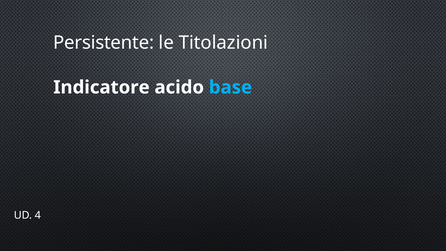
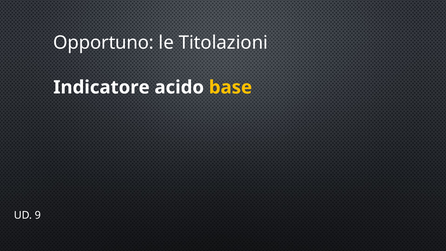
Persistente: Persistente -> Opportuno (104, 43)
base colour: light blue -> yellow (230, 87)
4: 4 -> 9 (38, 215)
